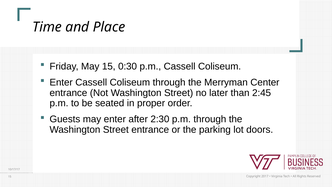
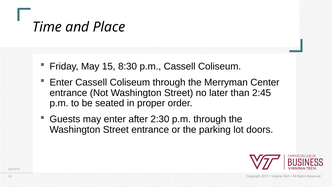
0:30: 0:30 -> 8:30 (128, 66)
